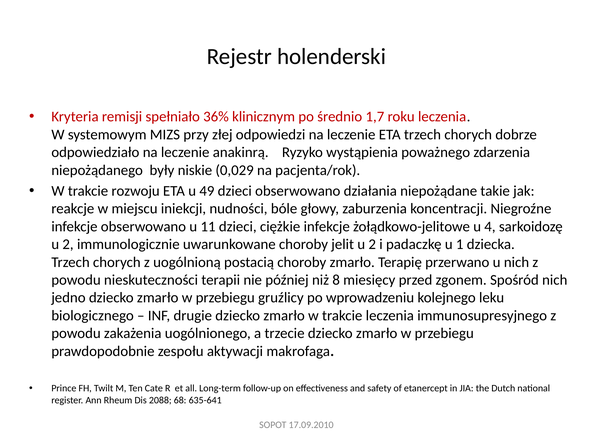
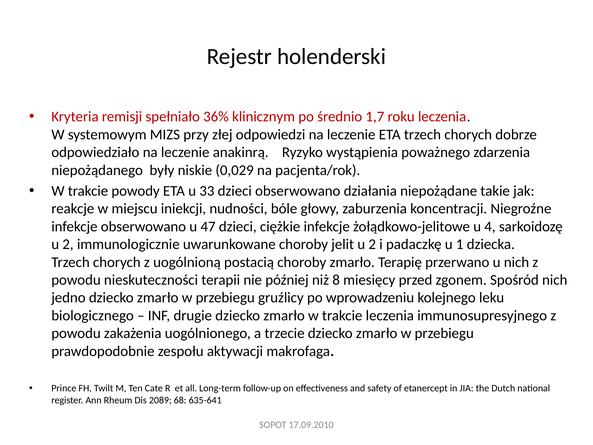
rozwoju: rozwoju -> powody (136, 191)
49: 49 -> 33 (207, 191)
11: 11 -> 47 (208, 226)
2088: 2088 -> 2089 (160, 400)
